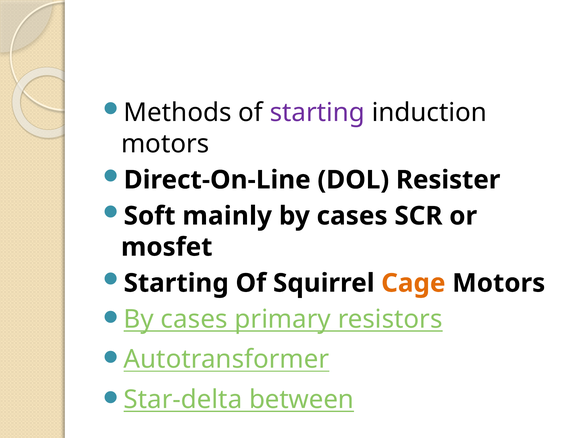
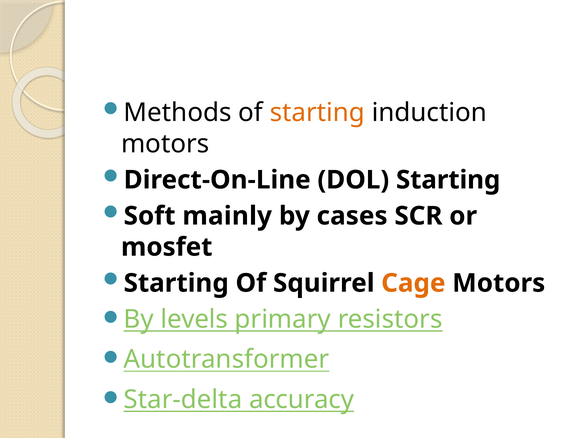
starting colour: purple -> orange (317, 113)
DOL Resister: Resister -> Starting (448, 180)
cases: cases -> levels (194, 320)
between: between -> accuracy (302, 400)
